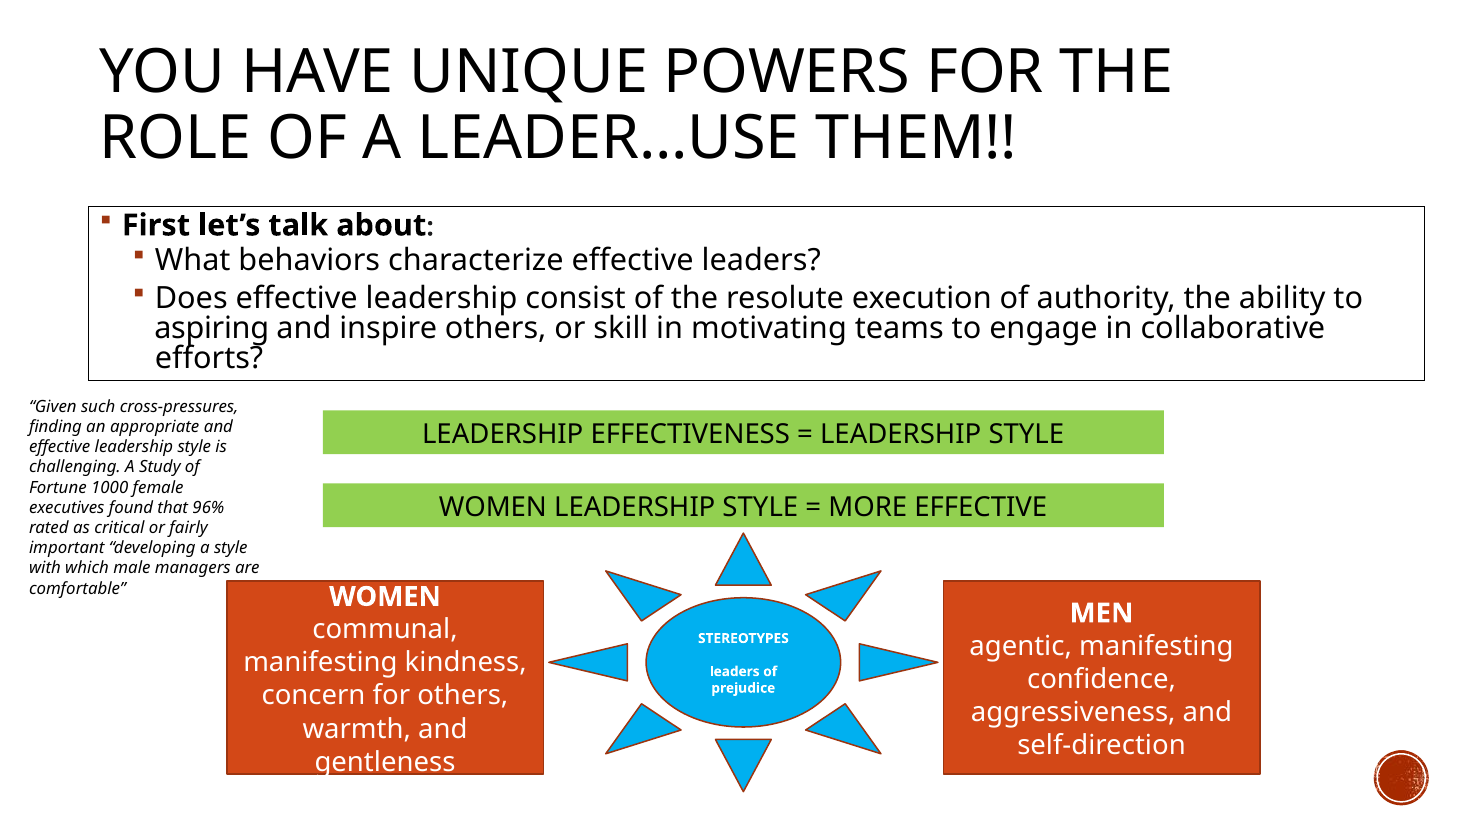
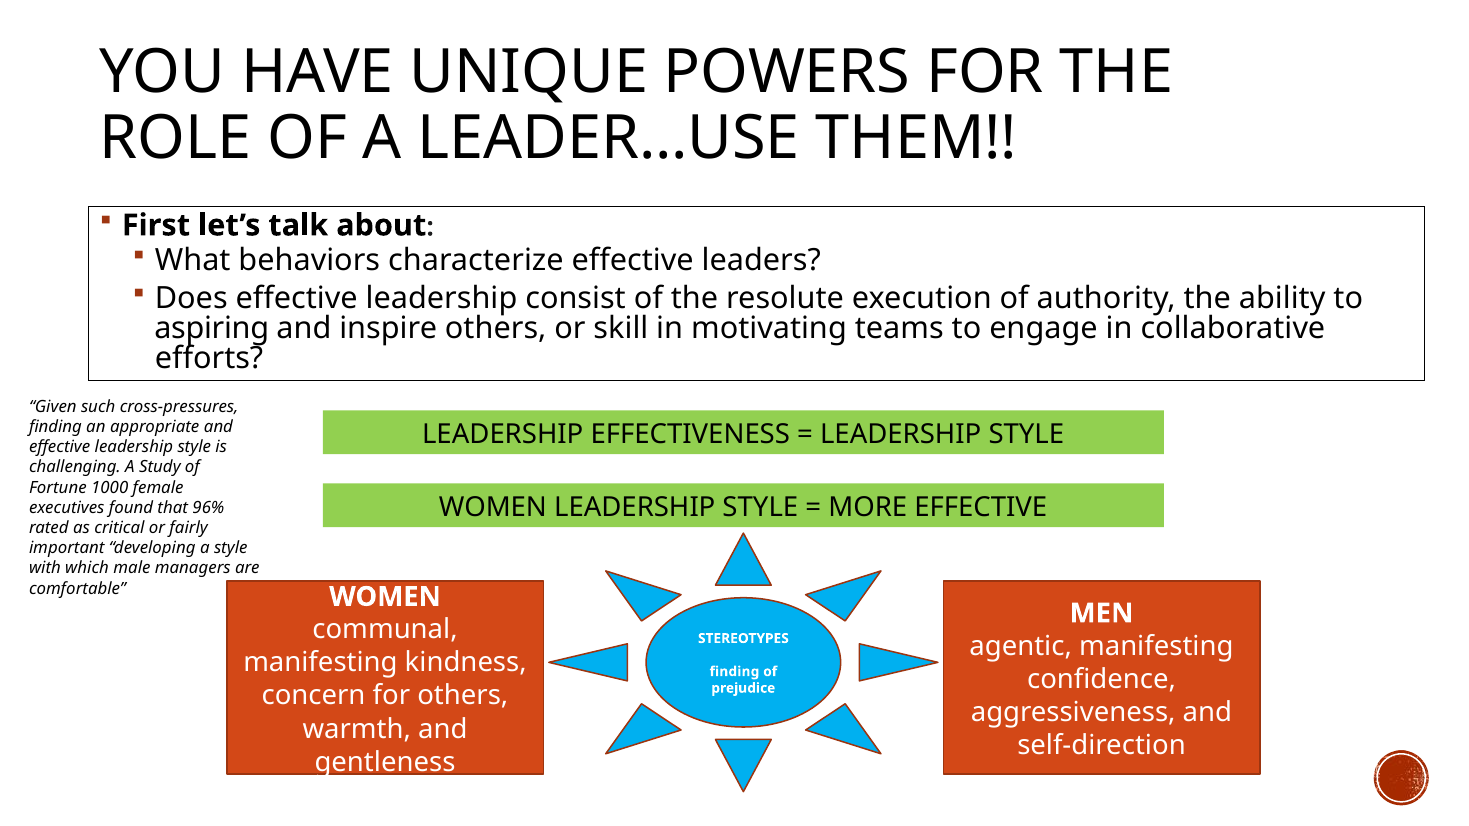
leaders: leaders -> finding (734, 672)
